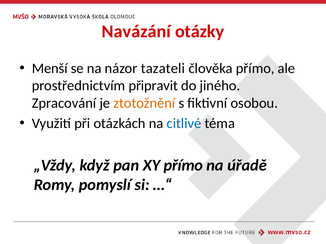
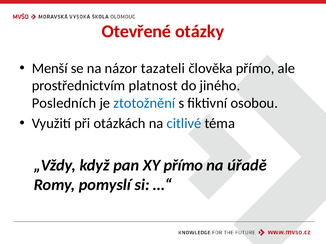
Navázání: Navázání -> Otevřené (136, 31)
připravit: připravit -> platnost (153, 86)
Zpracování: Zpracování -> Posledních (64, 103)
ztotožnění colour: orange -> blue (144, 103)
